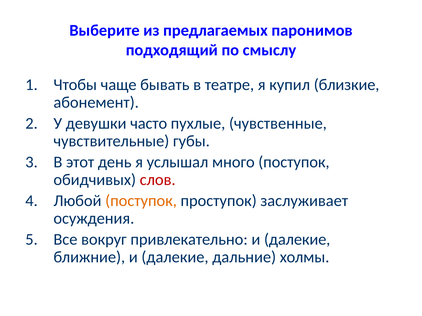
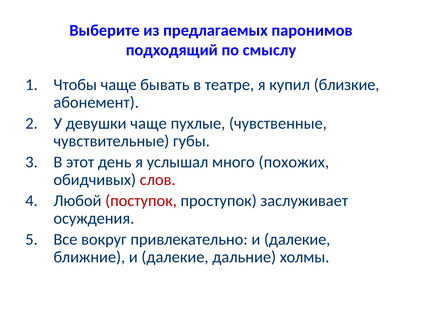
девушки часто: часто -> чаще (149, 123)
много поступок: поступок -> похожих (294, 162)
поступок colour: orange -> red (141, 201)
